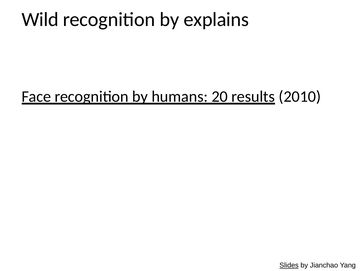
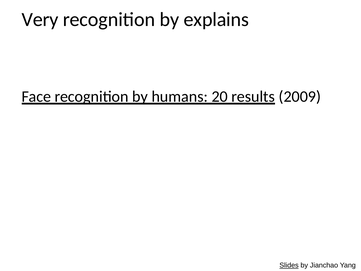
Wild: Wild -> Very (40, 19)
2010: 2010 -> 2009 (300, 97)
